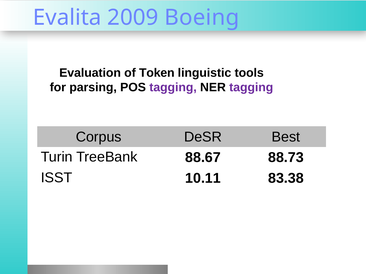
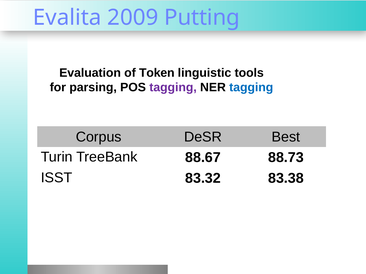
Boeing: Boeing -> Putting (202, 17)
tagging colour: purple -> blue (251, 88)
10.11: 10.11 -> 83.32 (203, 179)
